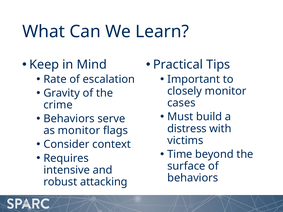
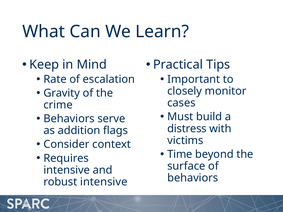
as monitor: monitor -> addition (79, 131)
robust attacking: attacking -> intensive (104, 182)
